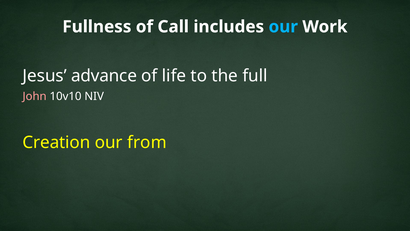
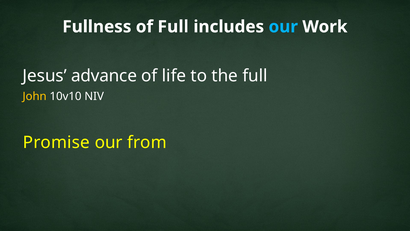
of Call: Call -> Full (173, 27)
John colour: pink -> yellow (35, 96)
Creation: Creation -> Promise (56, 142)
